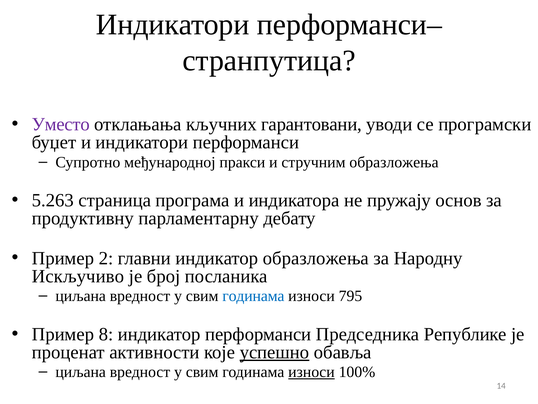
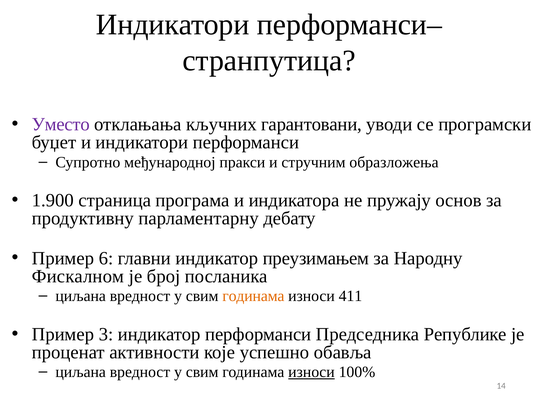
5.263: 5.263 -> 1.900 (53, 200)
2: 2 -> 6 (106, 258)
индикатор образложења: образложења -> преузимањем (316, 258)
Искључиво: Искључиво -> Фискалном (78, 276)
годинама colour: blue -> orange (253, 296)
795: 795 -> 411 (350, 296)
8: 8 -> 3 (106, 334)
успешно underline: present -> none (274, 352)
